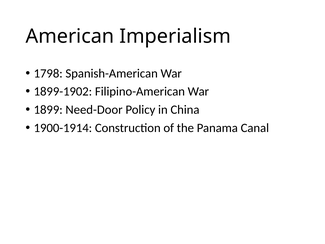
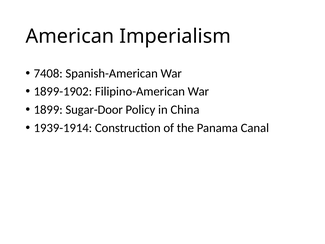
1798: 1798 -> 7408 (48, 73)
Need-Door: Need-Door -> Sugar-Door (94, 110)
1900-1914: 1900-1914 -> 1939-1914 (63, 128)
